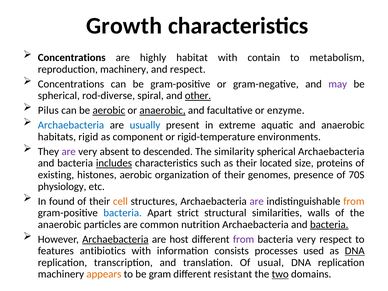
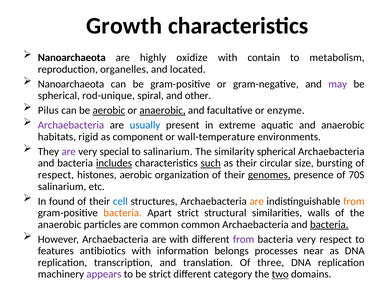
Concentrations: Concentrations -> Nanoarchaeota (72, 58)
habitat: habitat -> oxidize (192, 58)
reproduction machinery: machinery -> organelles (124, 69)
and respect: respect -> located (188, 69)
Concentrations: Concentrations -> Nanoarchaeota (71, 84)
rod-diverse: rod-diverse -> rod-unique (109, 96)
other underline: present -> none (198, 96)
Archaebacteria colour: blue -> purple (71, 125)
rigid-temperature: rigid-temperature -> wall-temperature (216, 137)
absent: absent -> special (114, 152)
to descended: descended -> salinarium (168, 152)
such underline: none -> present (211, 163)
located: located -> circular (276, 163)
proteins: proteins -> bursting (335, 163)
existing: existing -> respect (56, 175)
genomes underline: none -> present (269, 175)
physiology: physiology -> salinarium (62, 186)
cell colour: orange -> blue (120, 201)
are colour: purple -> orange (257, 201)
bacteria colour: blue -> orange (123, 213)
common nutrition: nutrition -> common (201, 224)
Archaebacteria underline: present -> none (115, 239)
are host: host -> with (179, 239)
consists: consists -> belongs (232, 251)
used: used -> near (314, 251)
DNA underline: present -> none (355, 251)
usual: usual -> three (271, 263)
appears colour: orange -> purple (104, 274)
be gram: gram -> strict (160, 274)
resistant: resistant -> category (233, 274)
